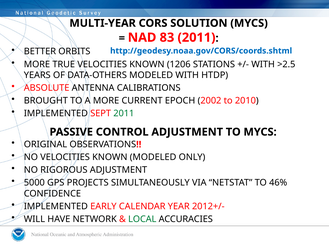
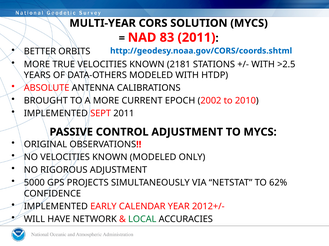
1206: 1206 -> 2181 (179, 64)
2011 colour: green -> black (124, 114)
46%: 46% -> 62% (278, 183)
